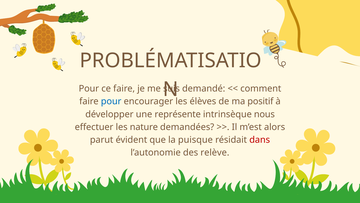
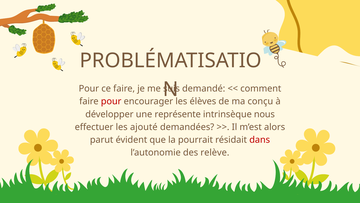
pour colour: blue -> red (111, 101)
positif: positif -> conçu (260, 101)
nature: nature -> ajouté (144, 127)
puisque: puisque -> pourrait (195, 139)
